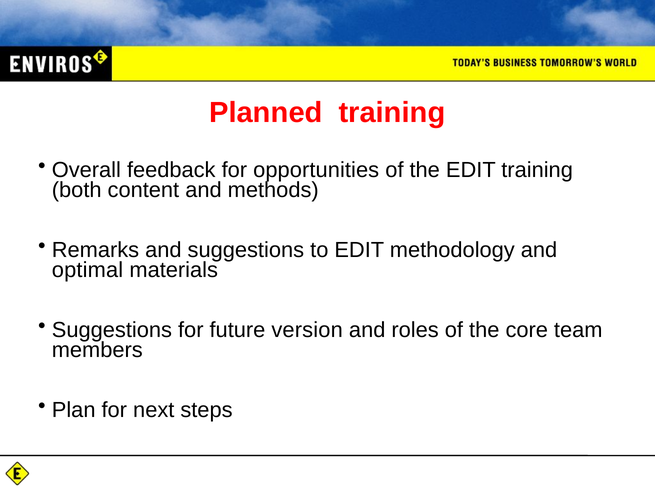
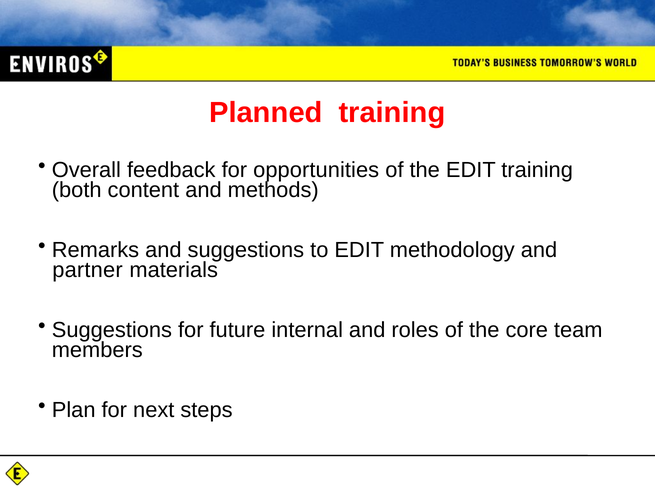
optimal: optimal -> partner (88, 270)
version: version -> internal (307, 330)
